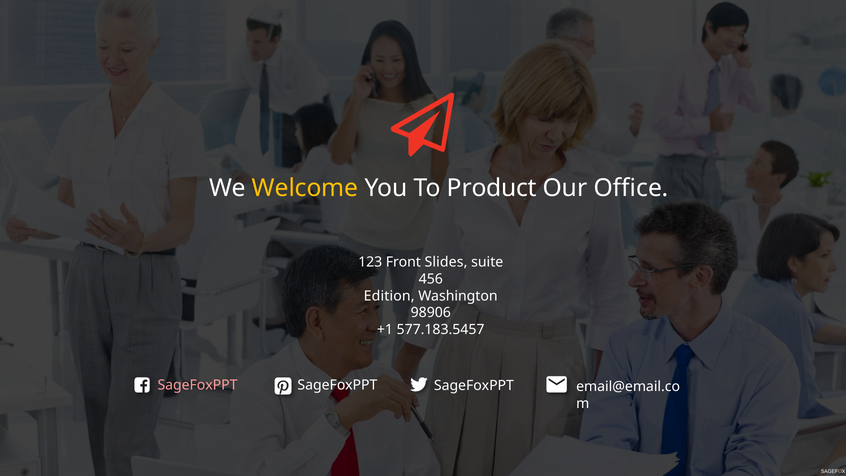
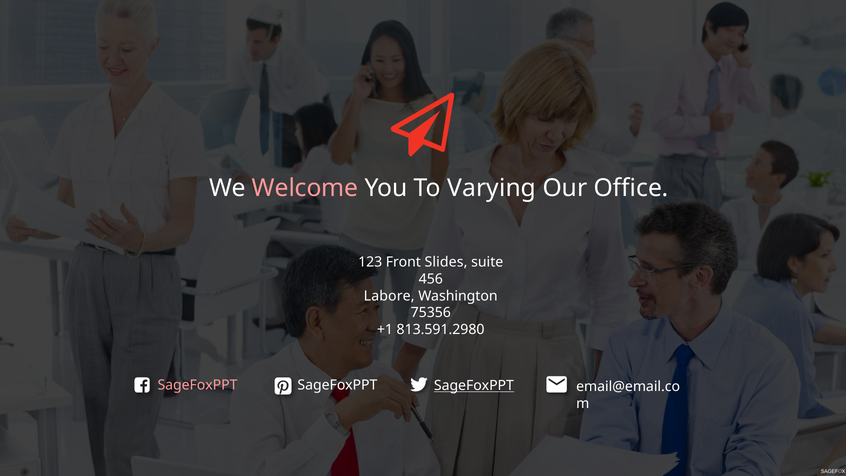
Welcome colour: yellow -> pink (305, 188)
Product: Product -> Varying (492, 188)
Edition: Edition -> Labore (389, 296)
98906: 98906 -> 75356 (431, 313)
577.183.5457: 577.183.5457 -> 813.591.2980 (441, 330)
SageFoxPPT underline: none -> present (474, 386)
